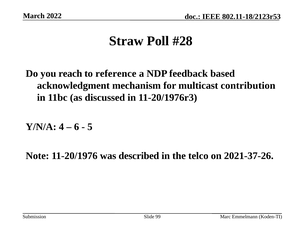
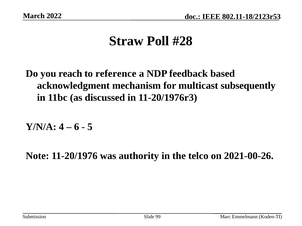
contribution: contribution -> subsequently (248, 86)
described: described -> authority (139, 156)
2021-37-26: 2021-37-26 -> 2021-00-26 (249, 156)
